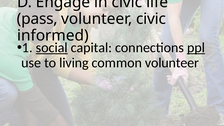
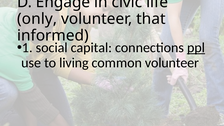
pass: pass -> only (37, 19)
volunteer civic: civic -> that (151, 19)
social underline: present -> none (52, 48)
